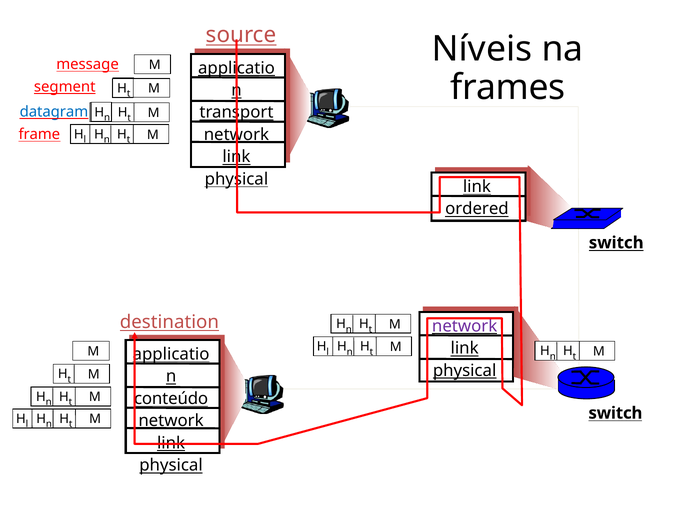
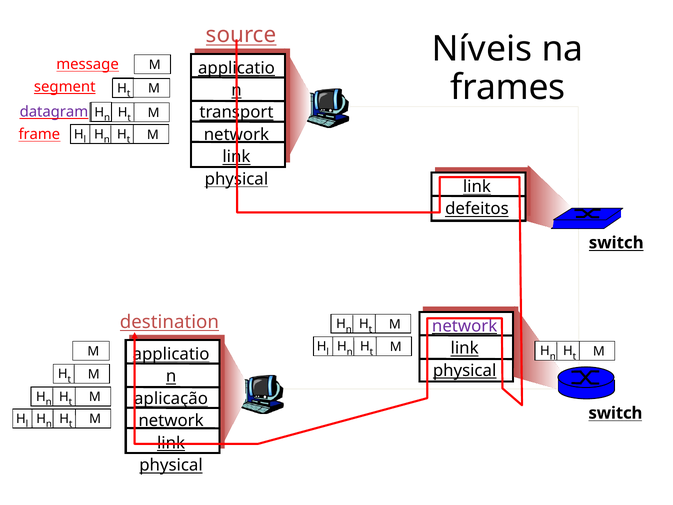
datagram colour: blue -> purple (54, 112)
ordered: ordered -> defeitos (477, 209)
conteúdo: conteúdo -> aplicação (171, 398)
